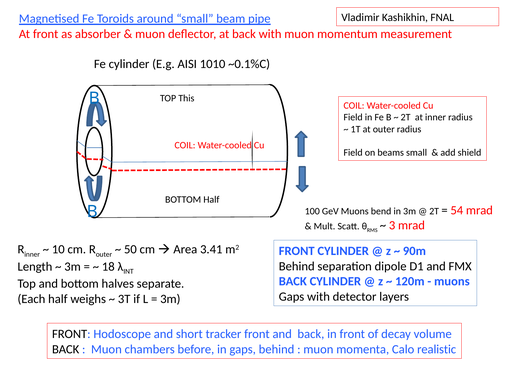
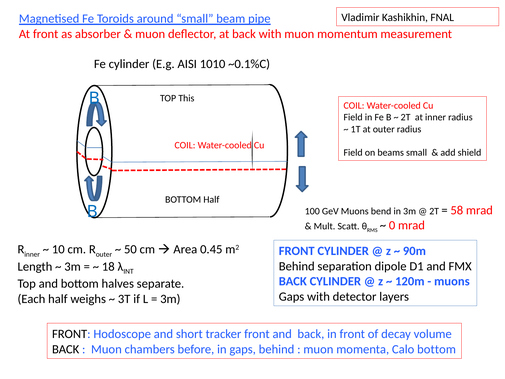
54: 54 -> 58 (457, 210)
3: 3 -> 0 (392, 225)
3.41: 3.41 -> 0.45 (211, 249)
Calo realistic: realistic -> bottom (437, 349)
